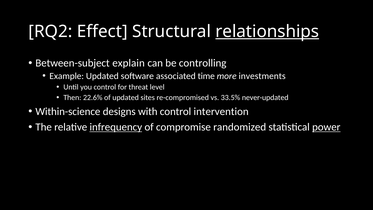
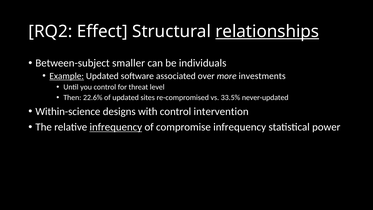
explain: explain -> smaller (129, 63)
controlling: controlling -> individuals (203, 63)
Example underline: none -> present (67, 76)
time: time -> over (206, 76)
compromise randomized: randomized -> infrequency (240, 127)
power underline: present -> none (326, 127)
